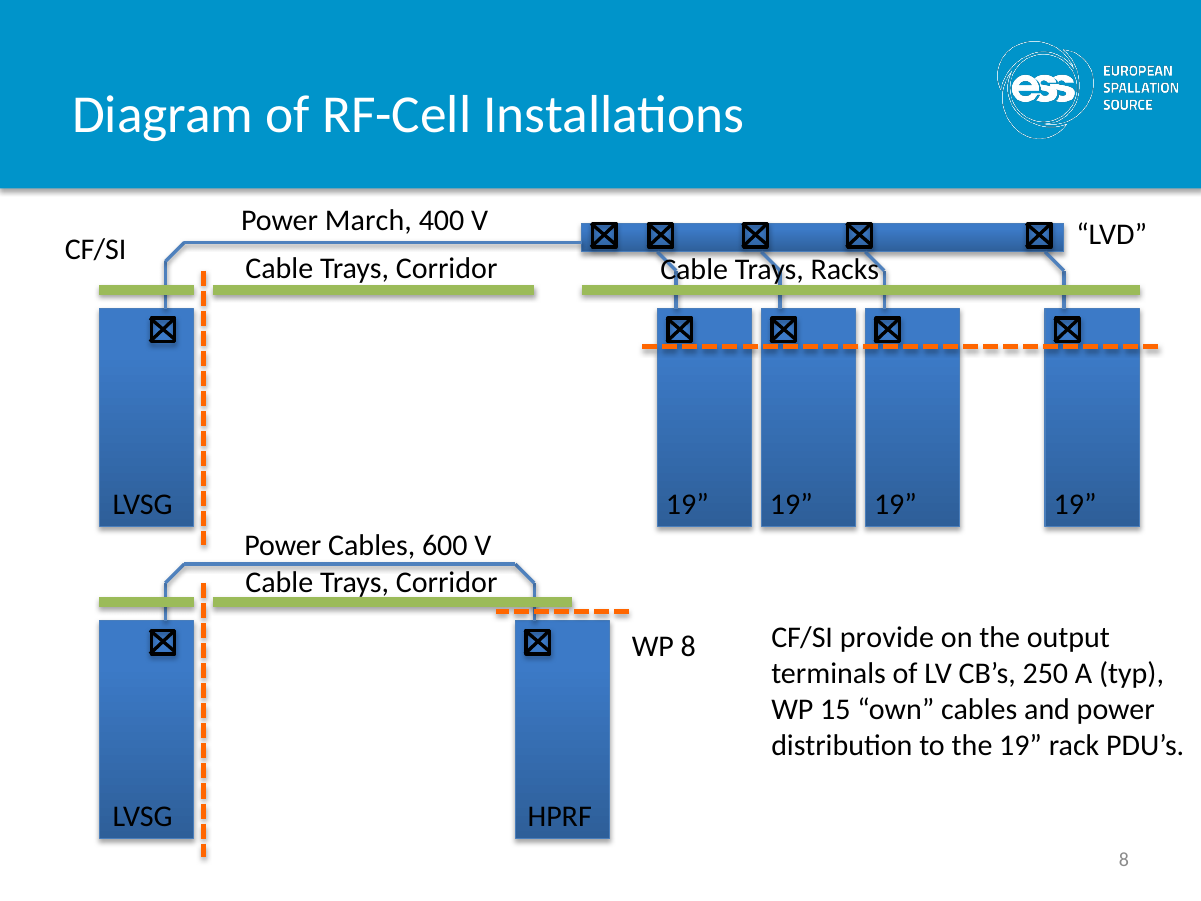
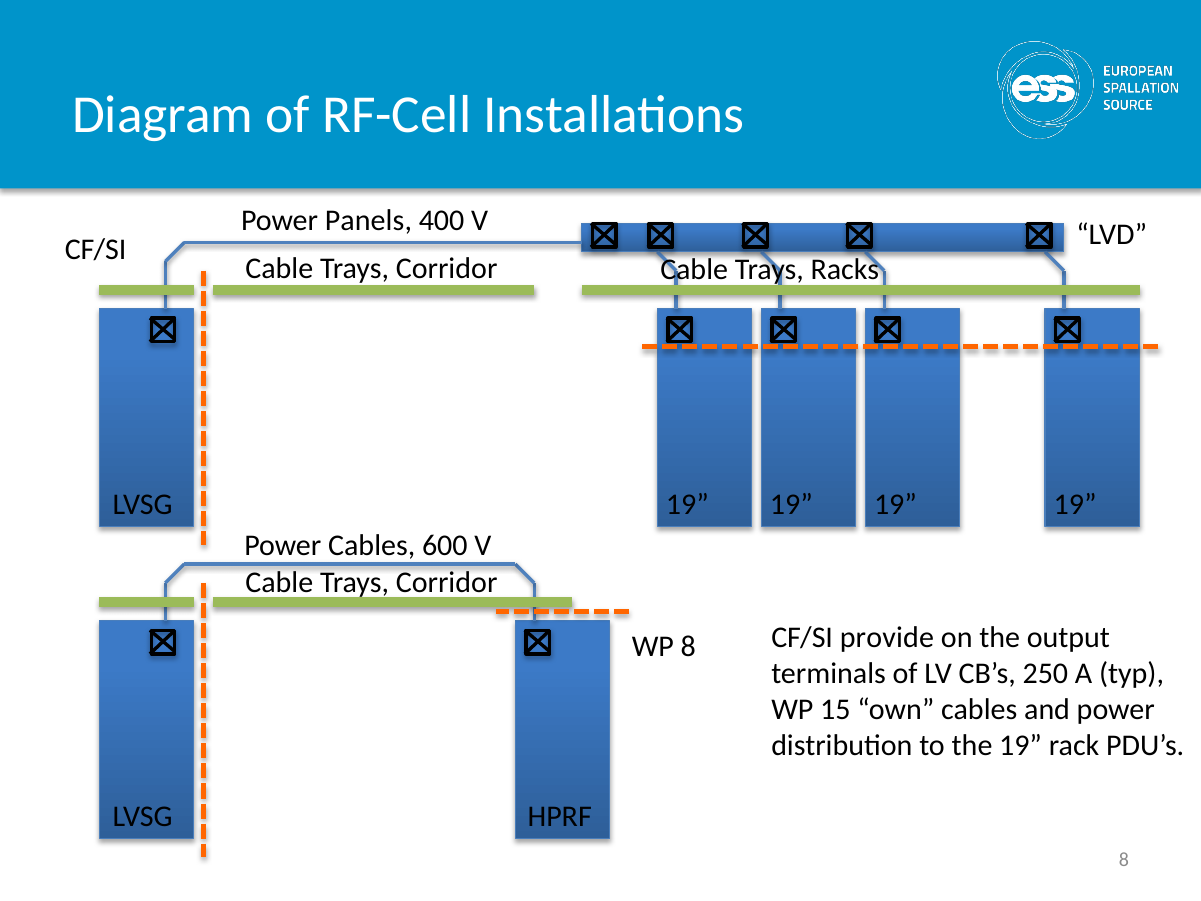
March: March -> Panels (368, 221)
